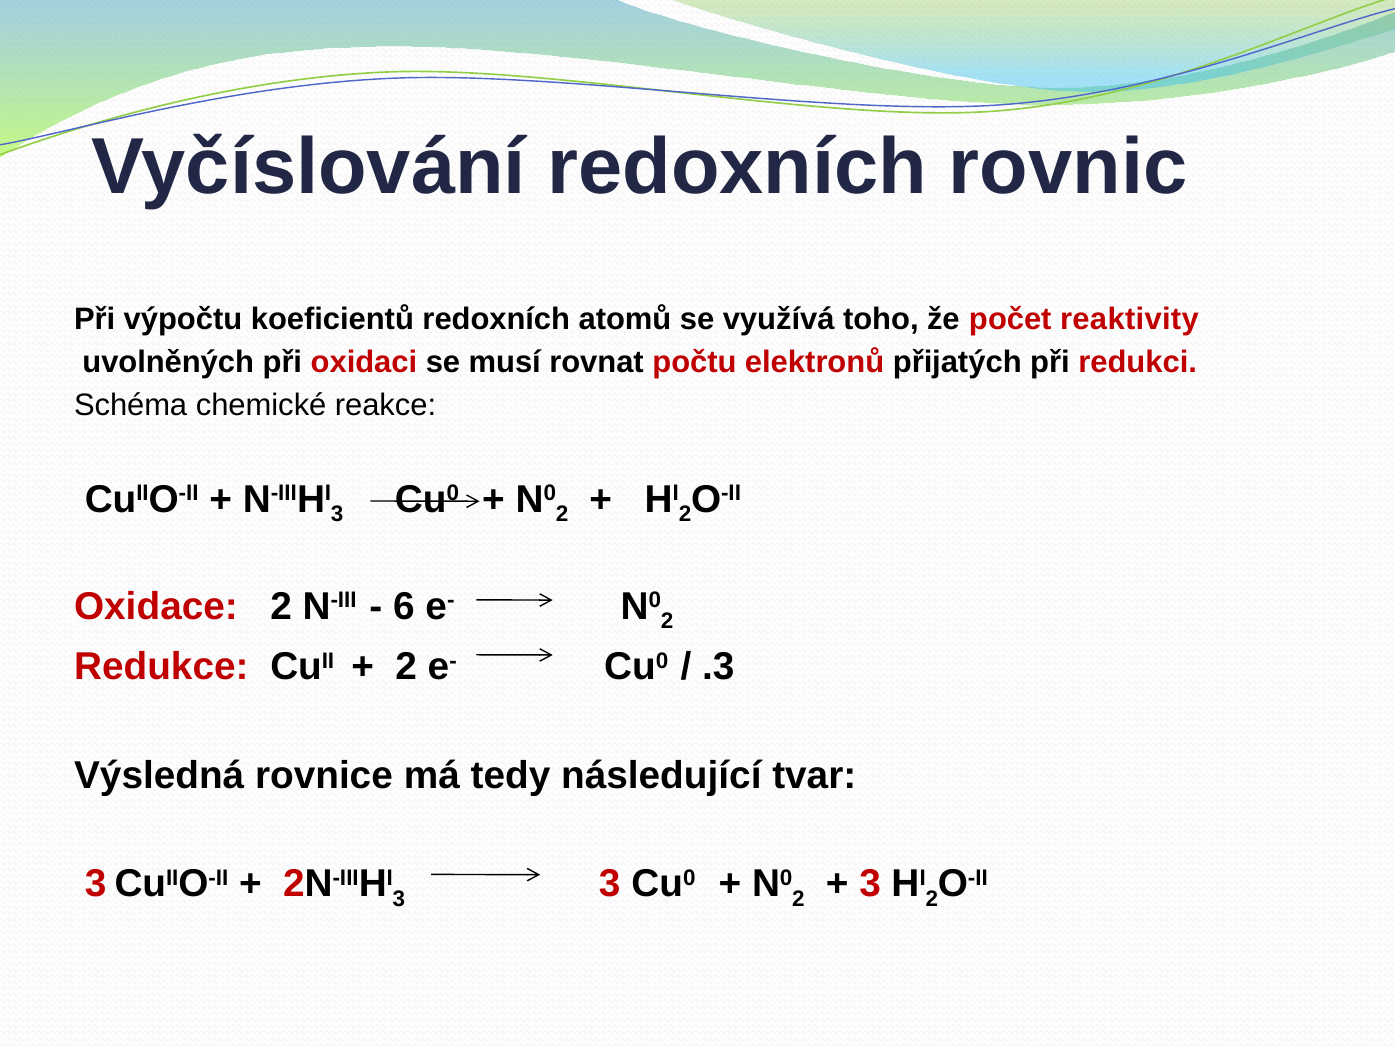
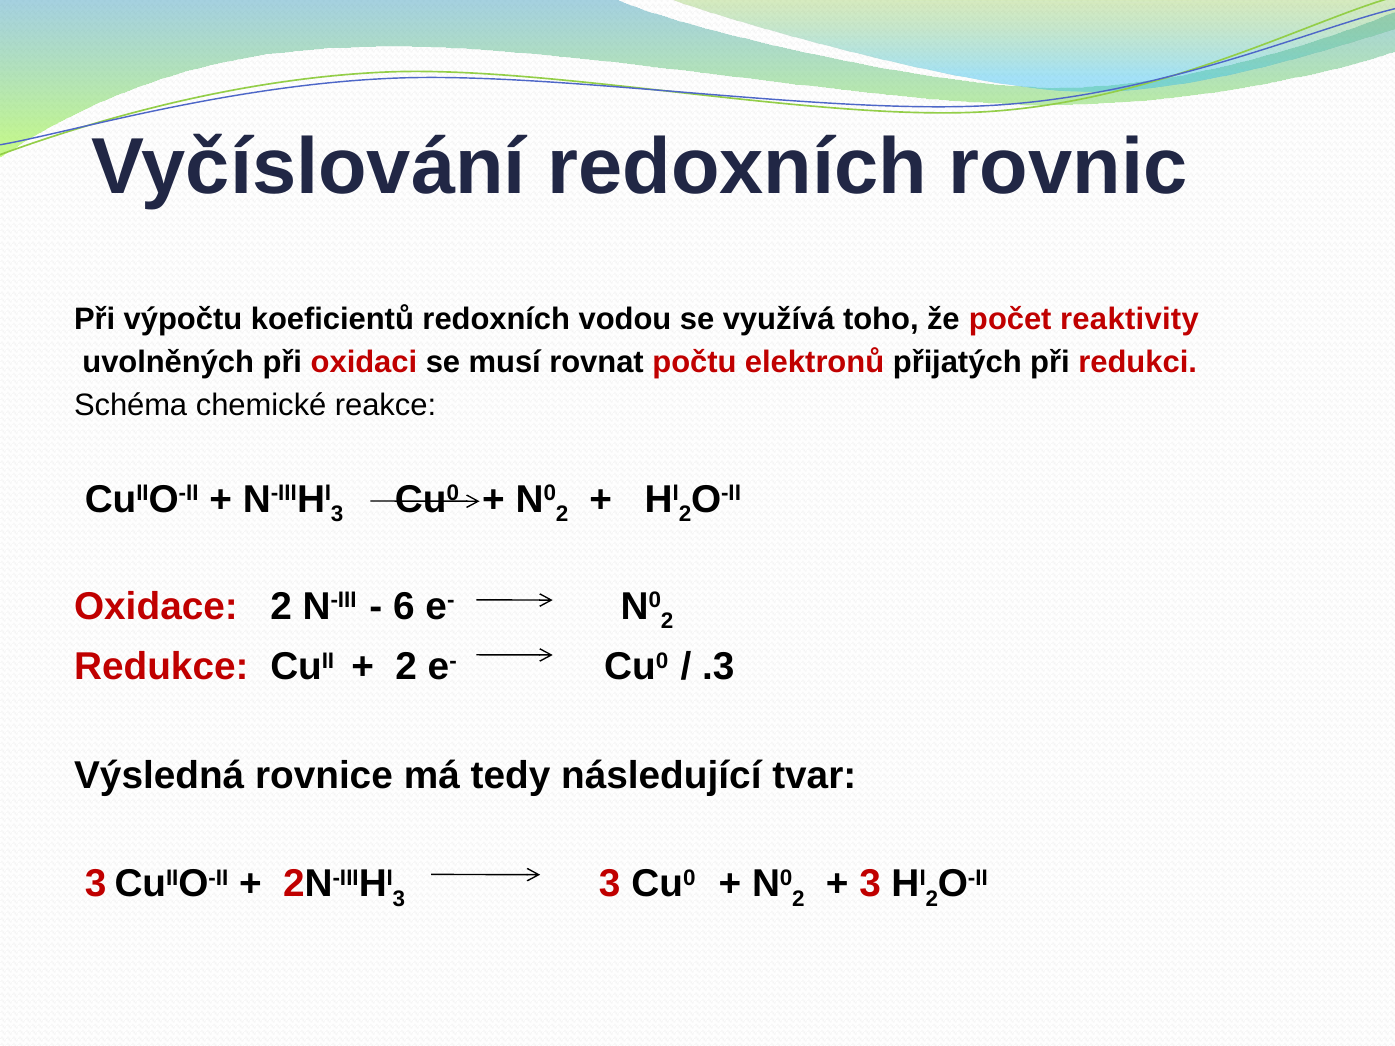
atomů: atomů -> vodou (625, 319)
